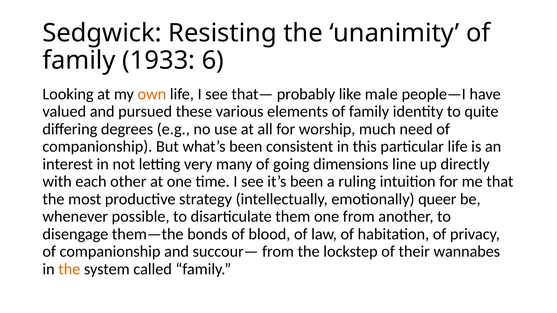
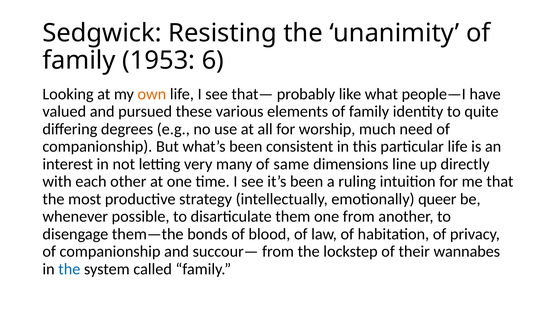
1933: 1933 -> 1953 (159, 61)
male: male -> what (381, 94)
going: going -> same (291, 164)
the colour: orange -> blue (69, 269)
